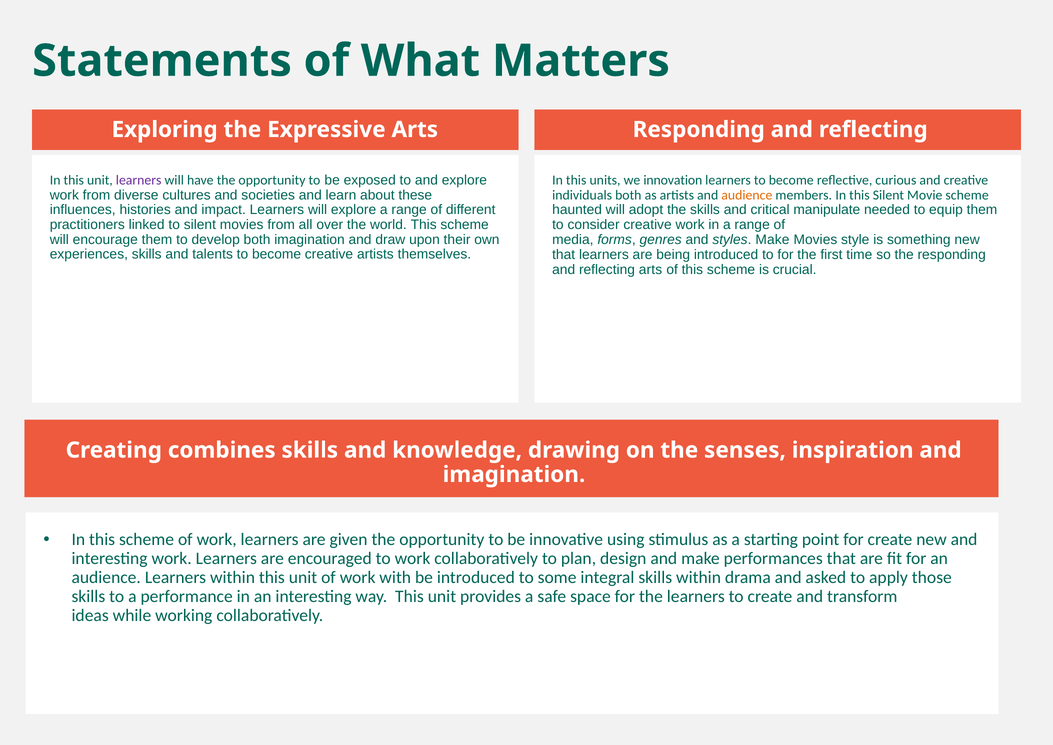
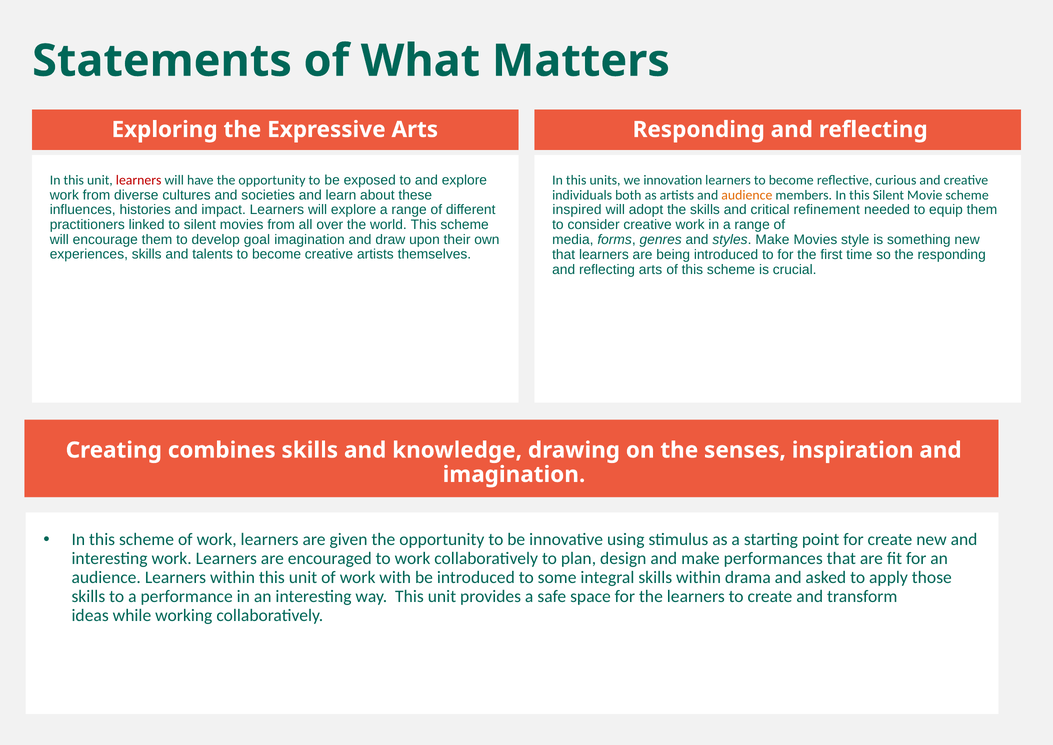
learners colour: purple -> red (139, 180)
haunted: haunted -> inspired (577, 210)
manipulate: manipulate -> refinement (827, 210)
develop both: both -> goal (257, 239)
